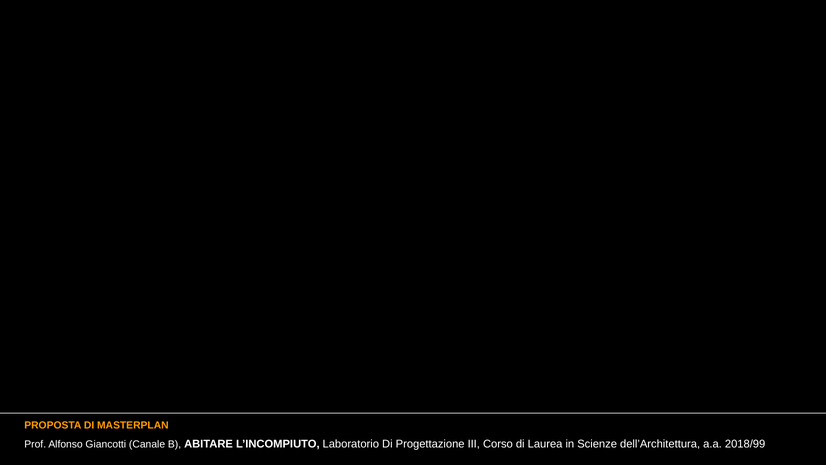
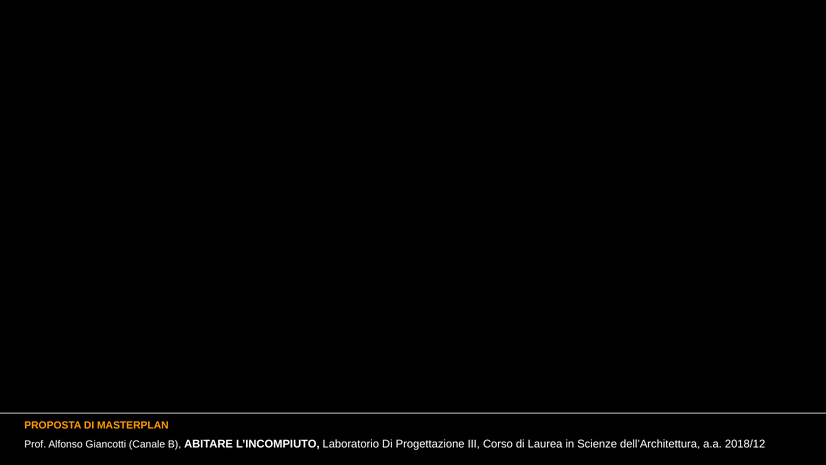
2018/99: 2018/99 -> 2018/12 (745, 444)
